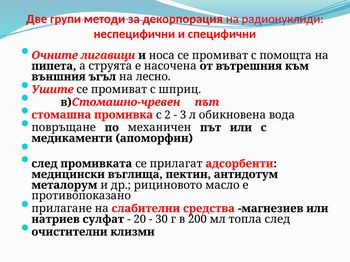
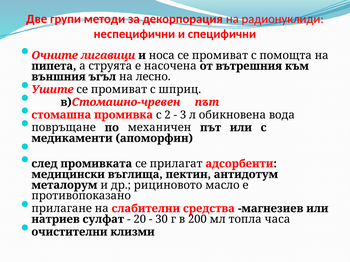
топла след: след -> часа (277, 220)
